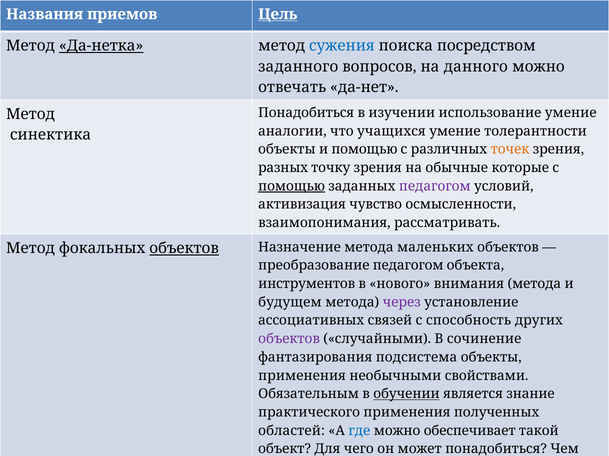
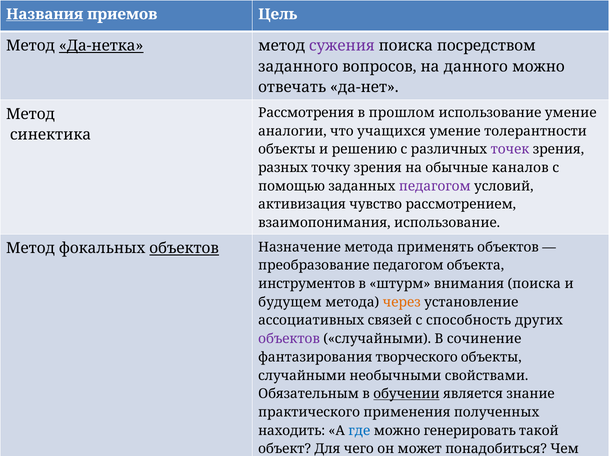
Названия underline: none -> present (45, 14)
Цель underline: present -> none (278, 14)
сужения colour: blue -> purple (342, 46)
Понадобиться: Понадобиться -> Рассмотрения (306, 113)
изучении: изучении -> прошлом (402, 113)
и помощью: помощью -> решению (364, 150)
точек colour: orange -> purple (510, 150)
которые: которые -> каналов (520, 168)
помощью underline: present -> none (292, 186)
чувство осмысленности: осмысленности -> рассмотрением (461, 205)
взаимопонимания рассматривать: рассматривать -> использование (447, 223)
маленьких: маленьких -> применять (435, 248)
в нового: нового -> штурм (400, 284)
внимания метода: метода -> поиска (534, 284)
через colour: purple -> orange (402, 303)
подсистема: подсистема -> творческого (417, 358)
применения: применения -> случайными (302, 376)
областей: областей -> находить (292, 431)
обеспечивает: обеспечивает -> генерировать (470, 431)
